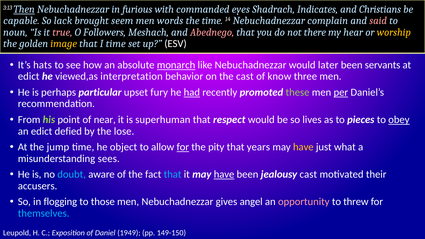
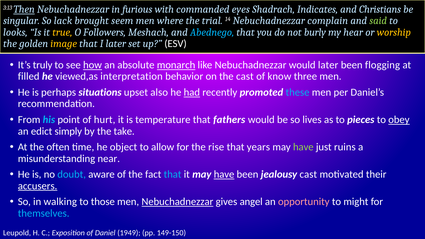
capable: capable -> singular (21, 21)
words: words -> where (170, 21)
the time: time -> trial (212, 21)
said colour: pink -> light green (378, 21)
noun: noun -> looks (15, 32)
true colour: pink -> yellow (62, 32)
Abednego colour: pink -> light blue (212, 32)
there: there -> burly (315, 32)
I time: time -> later (116, 44)
hats: hats -> truly (43, 65)
how underline: none -> present (93, 65)
servants: servants -> flogging (382, 65)
edict: edict -> filled (29, 76)
particular: particular -> situations (100, 92)
fury: fury -> also (159, 92)
these colour: light green -> light blue (298, 92)
per underline: present -> none (341, 92)
his colour: light green -> light blue (49, 120)
near: near -> hurt (105, 120)
superhuman: superhuman -> temperature (163, 120)
respect: respect -> fathers (229, 120)
defied: defied -> simply (68, 131)
lose: lose -> take (124, 131)
jump: jump -> often (58, 147)
for underline: present -> none (183, 147)
pity: pity -> rise (216, 147)
have colour: yellow -> light green (303, 147)
what: what -> ruins (345, 147)
sees: sees -> near (109, 159)
accusers underline: none -> present (38, 186)
flogging: flogging -> walking (60, 202)
Nebuchadnezzar underline: none -> present (177, 202)
threw: threw -> might (356, 202)
